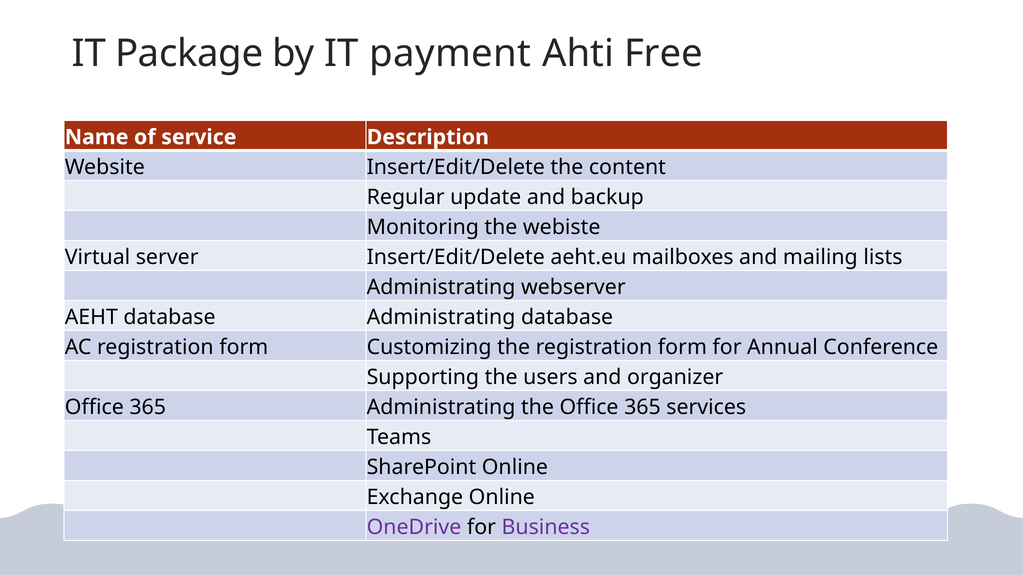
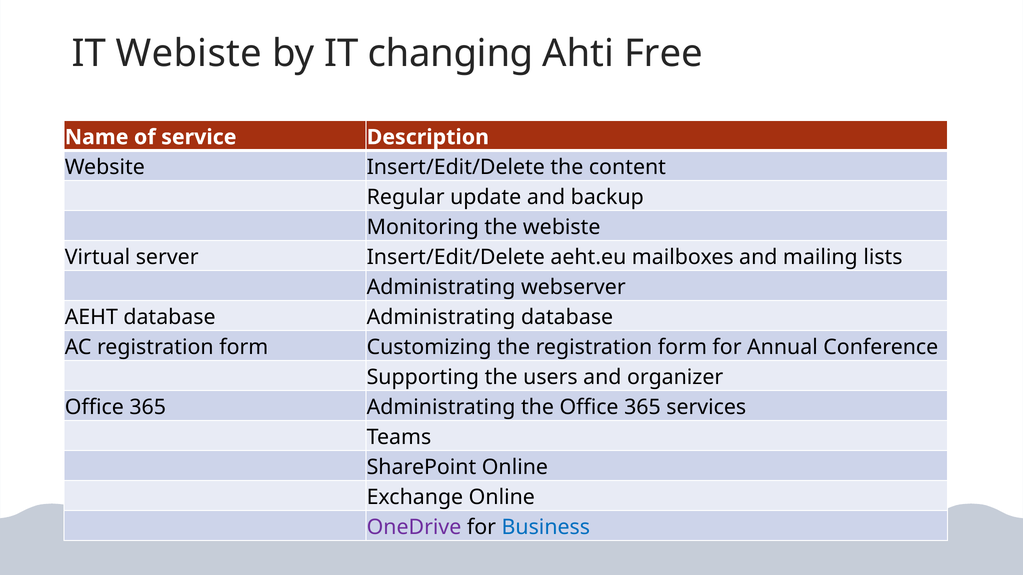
IT Package: Package -> Webiste (189, 54)
payment: payment -> changing (451, 54)
Business colour: purple -> blue (546, 528)
